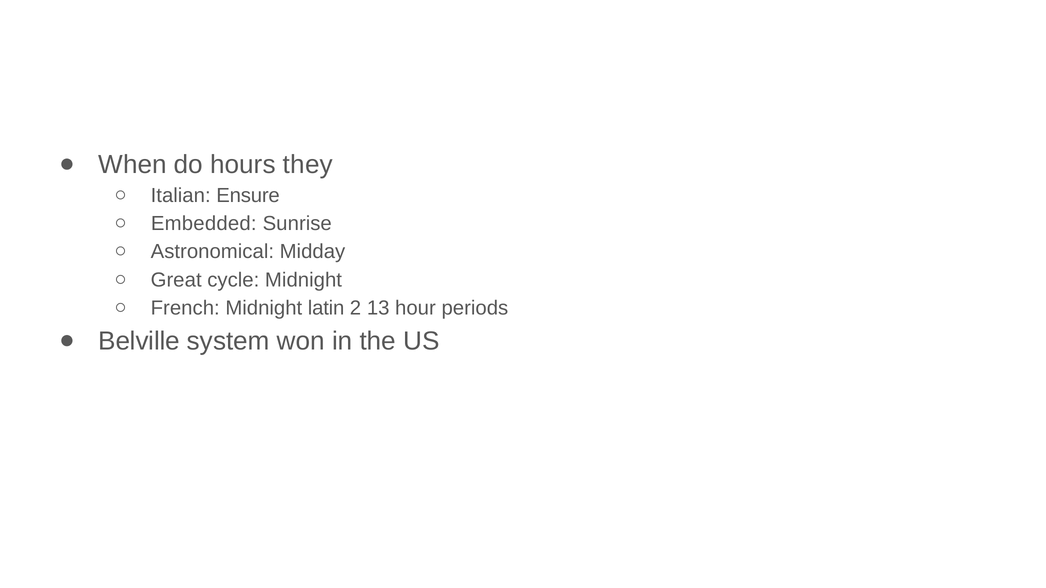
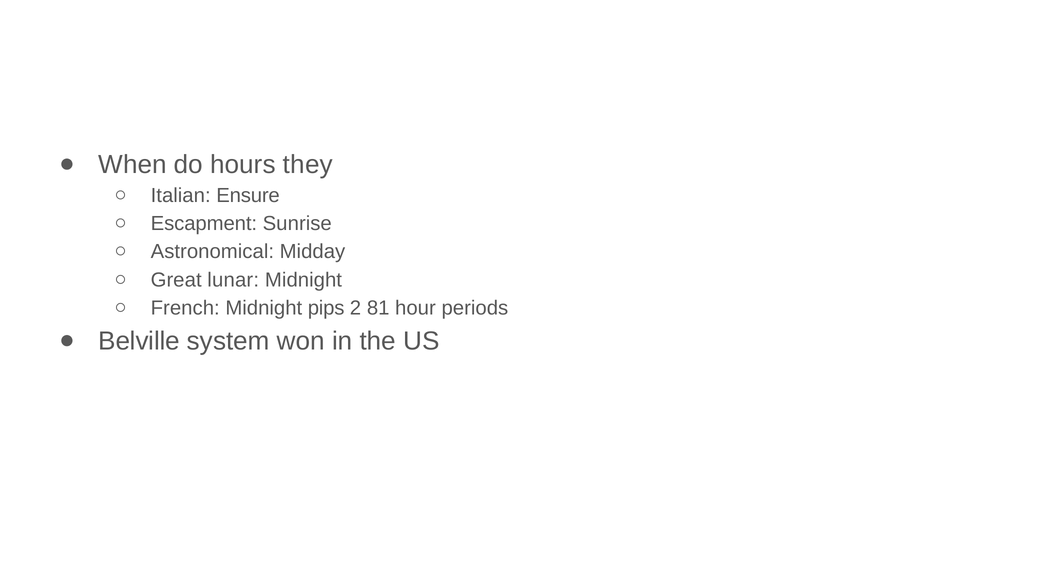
Embedded: Embedded -> Escapment (204, 224)
cycle: cycle -> lunar (233, 280)
latin: latin -> pips (326, 308)
13: 13 -> 81 (378, 308)
